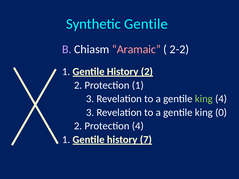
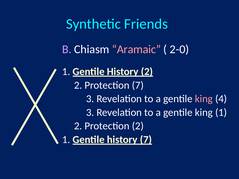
Synthetic Gentile: Gentile -> Friends (146, 24)
2-2: 2-2 -> 2-0 (179, 49)
Protection 1: 1 -> 7 (138, 85)
king colour: light green -> pink (204, 99)
king 0: 0 -> 1 (221, 113)
Protection 4: 4 -> 2 (138, 126)
